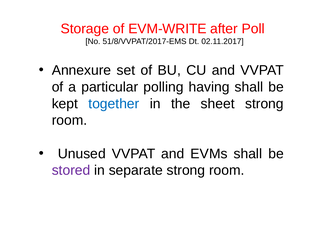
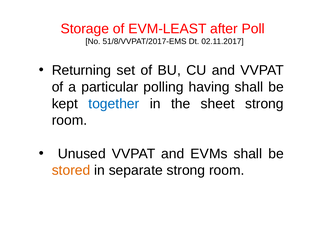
EVM-WRITE: EVM-WRITE -> EVM-LEAST (167, 29)
Annexure: Annexure -> Returning (81, 70)
stored colour: purple -> orange (71, 170)
